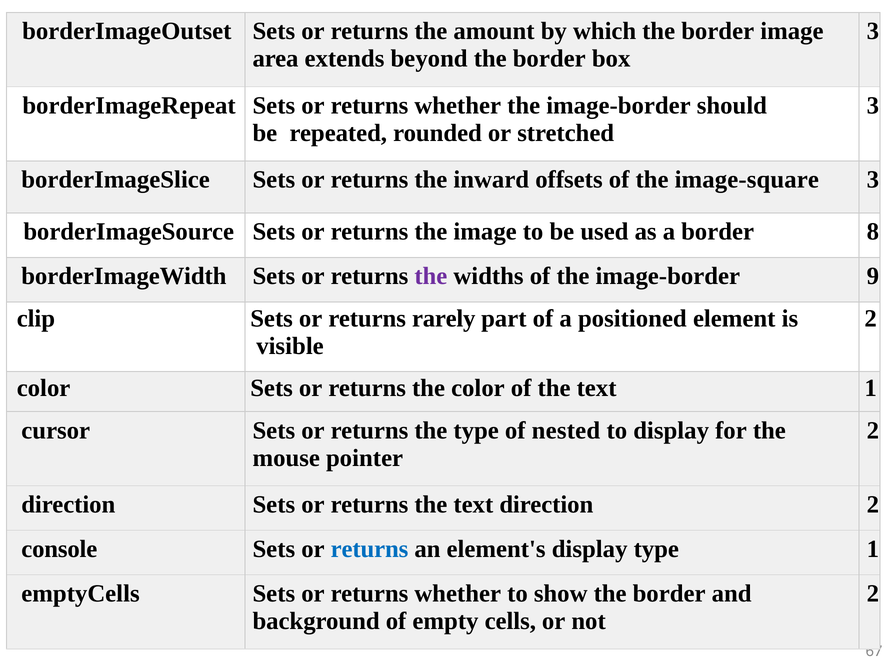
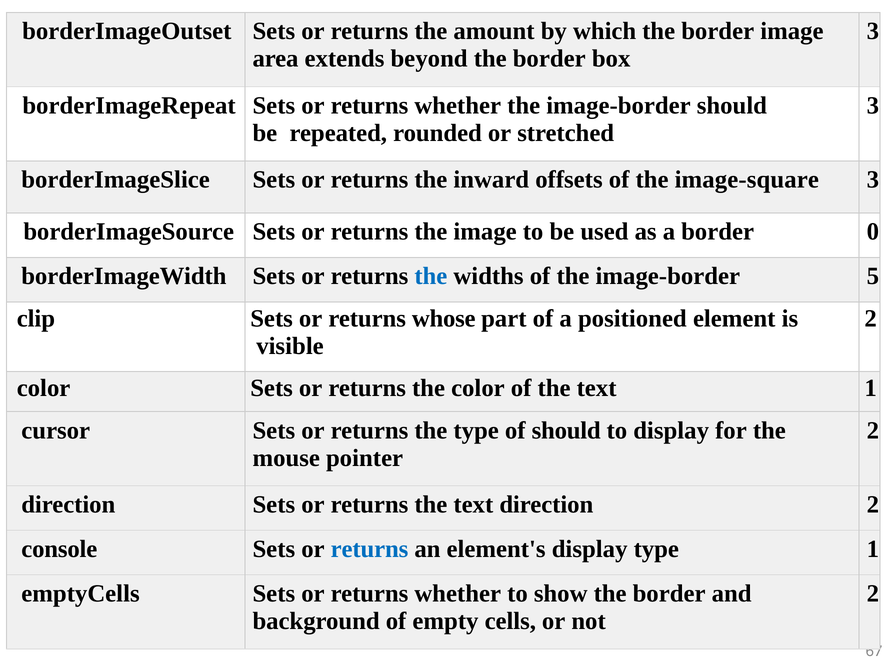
8: 8 -> 0 (873, 232)
the colour: purple -> blue (431, 276)
9: 9 -> 5 (873, 276)
rarely: rarely -> whose (444, 319)
of nested: nested -> should (566, 431)
